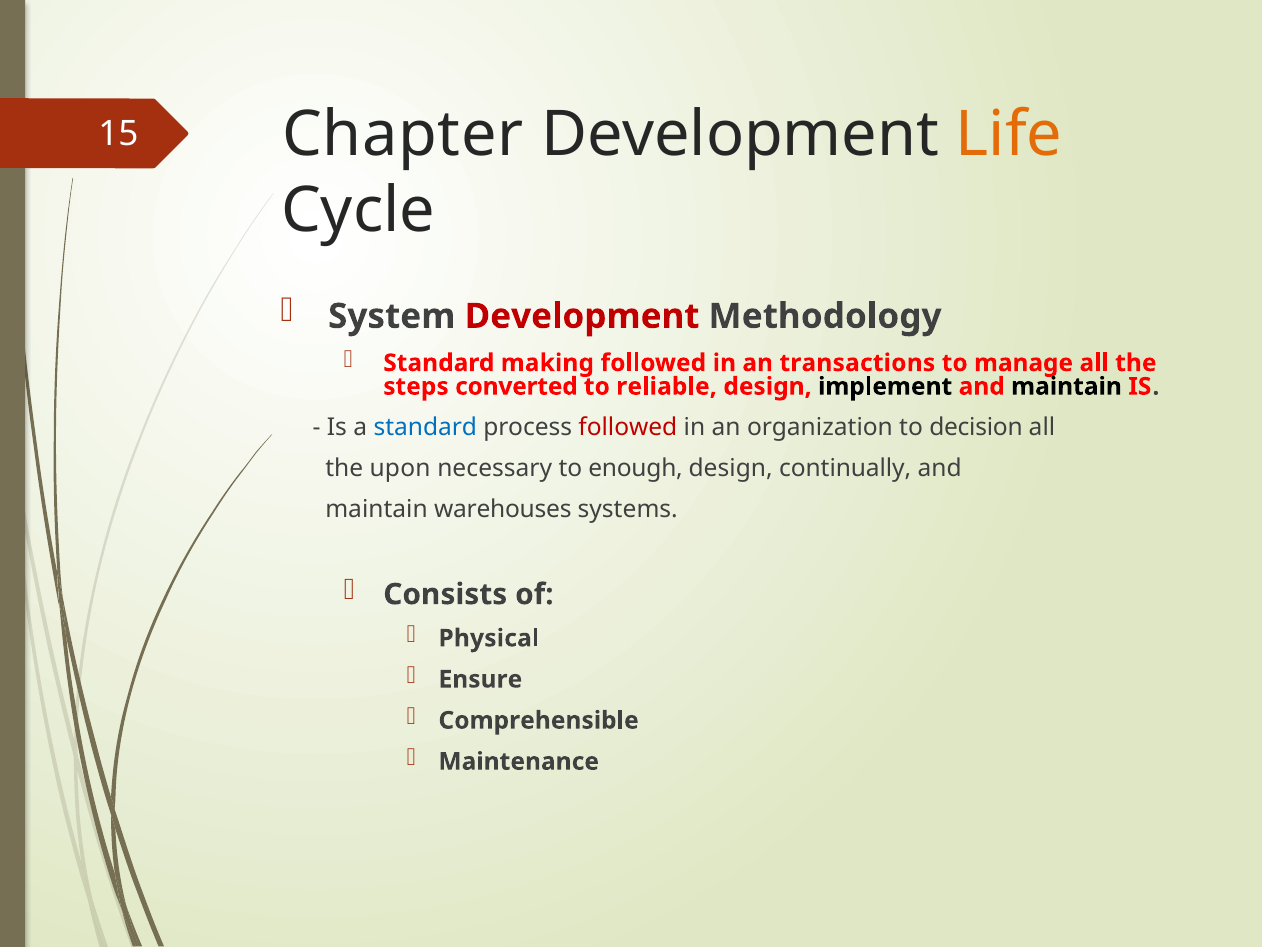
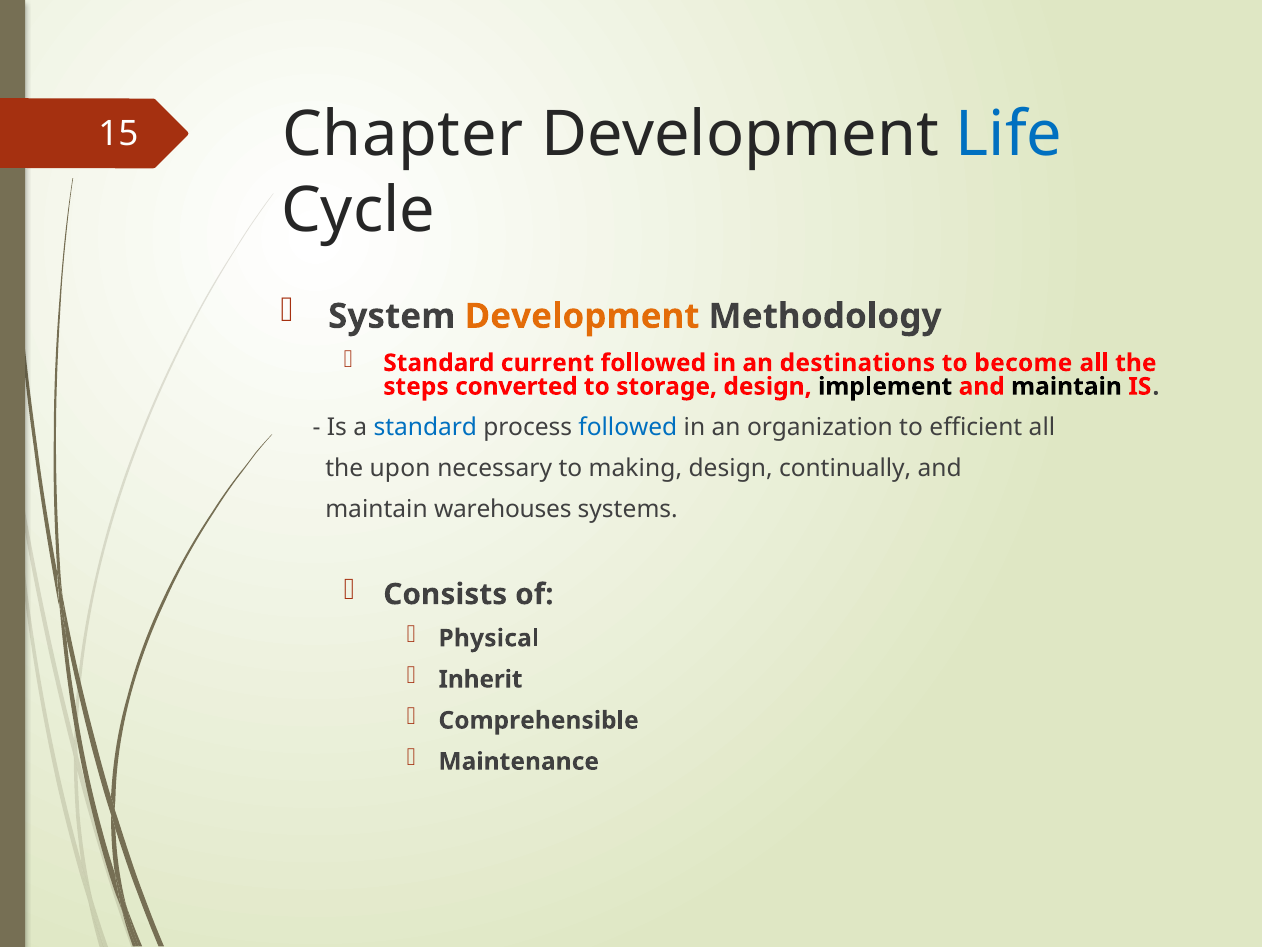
Life colour: orange -> blue (1009, 135)
Development colour: red -> orange (582, 316)
making: making -> current (547, 363)
transactions: transactions -> destinations (857, 363)
manage: manage -> become (1023, 363)
reliable: reliable -> storage (667, 386)
followed colour: red -> blue (628, 427)
decision: decision -> efficient (976, 427)
enough: enough -> making (635, 469)
Ensure: Ensure -> Inherit (480, 679)
